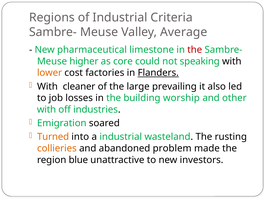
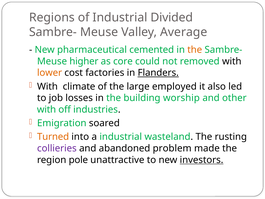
Criteria: Criteria -> Divided (172, 17)
limestone: limestone -> cemented (152, 50)
the colour: red -> orange (195, 50)
speaking: speaking -> removed (200, 61)
cleaner: cleaner -> climate (79, 86)
prevailing: prevailing -> employed (174, 86)
collieries colour: orange -> purple (57, 148)
blue: blue -> pole (78, 160)
investors underline: none -> present (202, 160)
